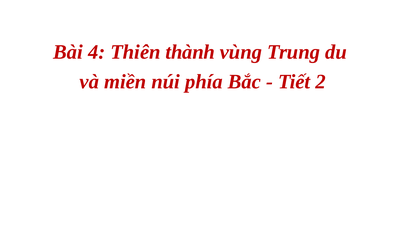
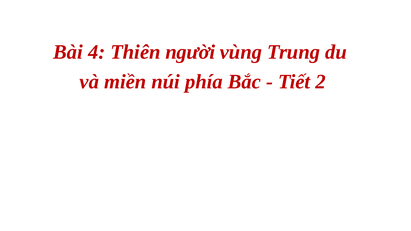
thành: thành -> người (190, 52)
